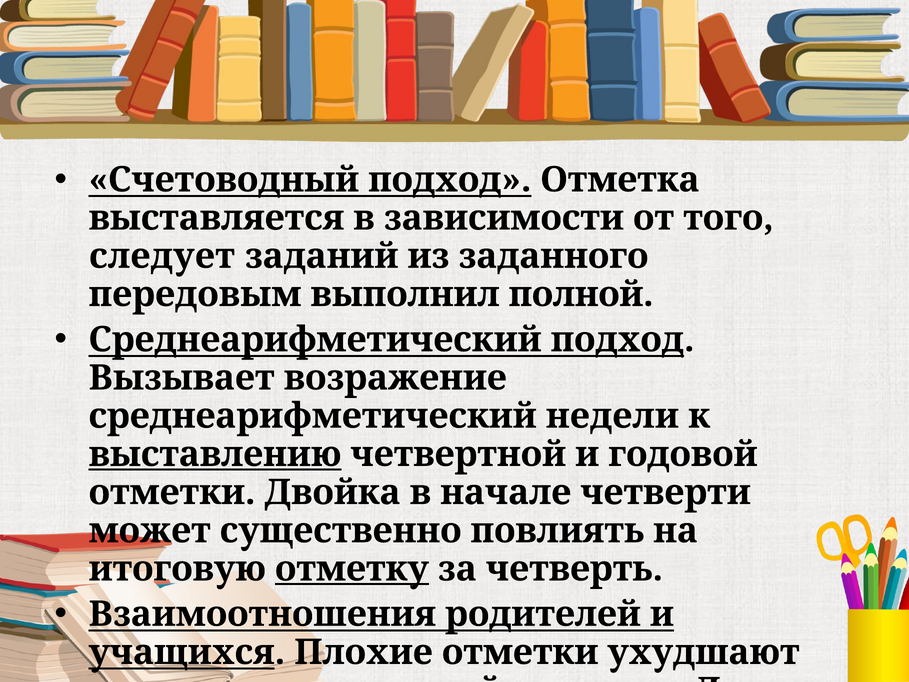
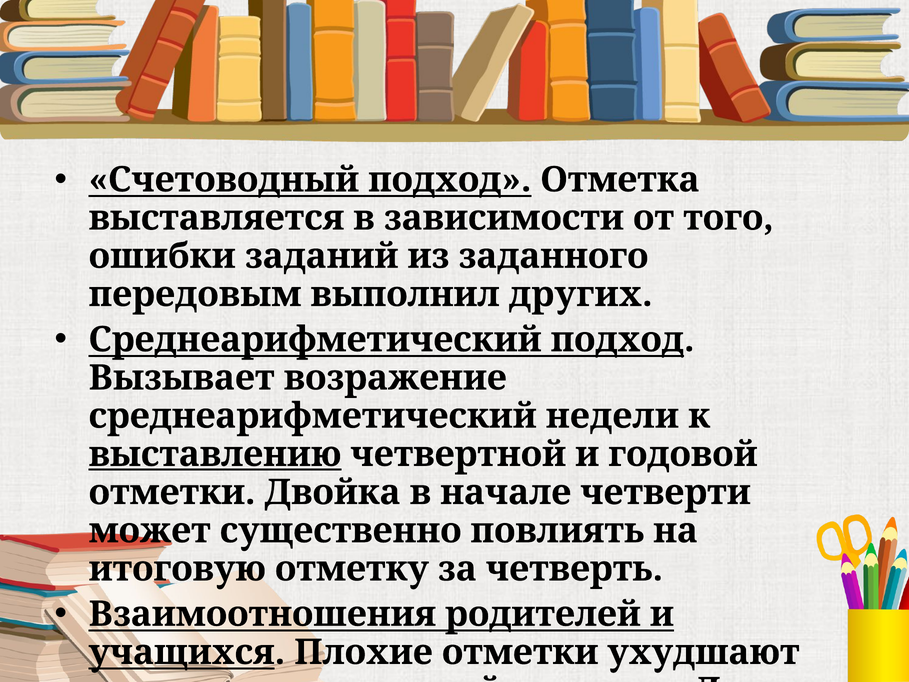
следует: следует -> ошибки (162, 256)
полной: полной -> других (581, 294)
отметку underline: present -> none (352, 569)
